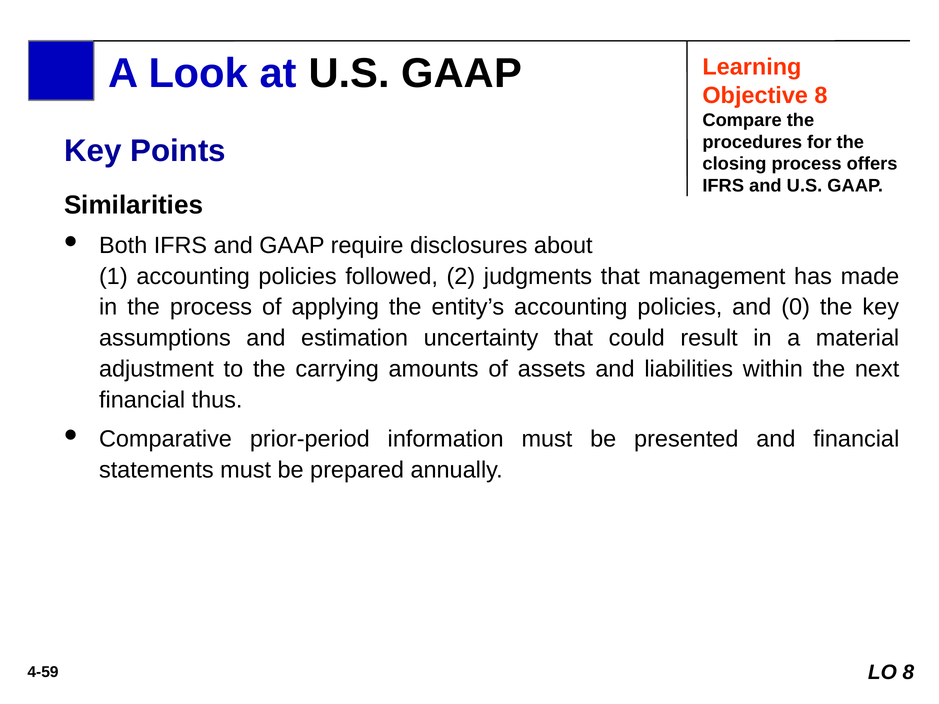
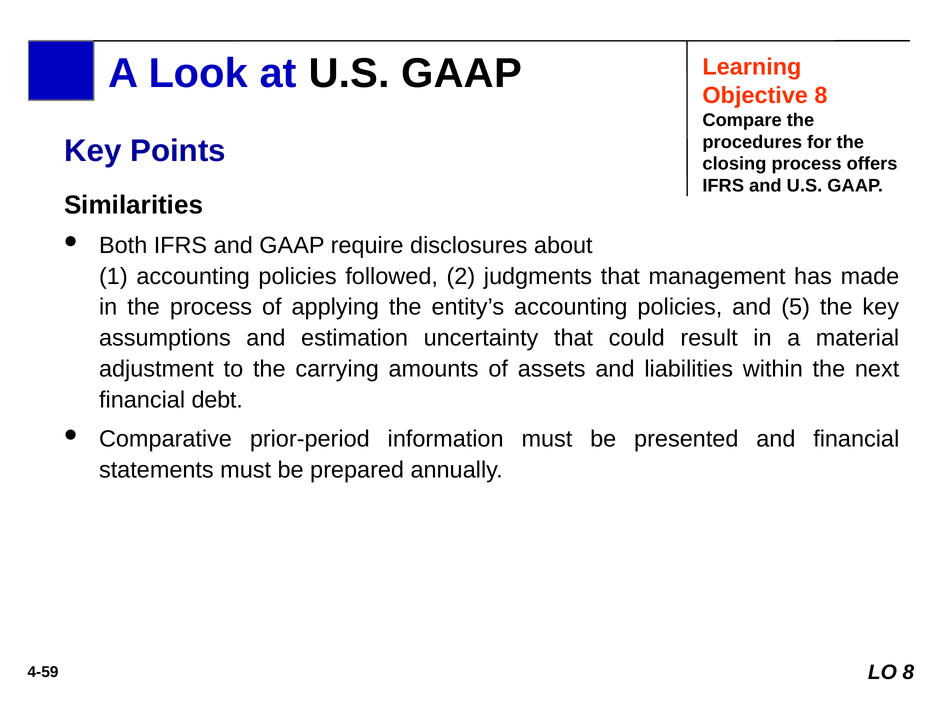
0: 0 -> 5 (796, 307)
thus: thus -> debt (217, 400)
